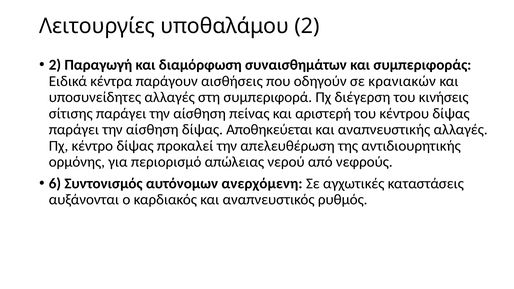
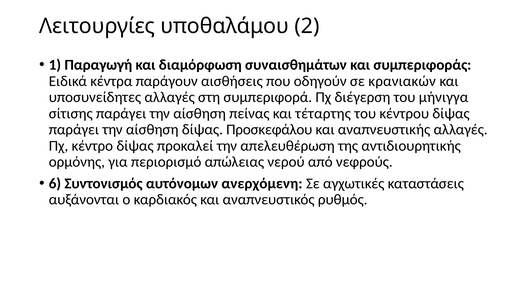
2: 2 -> 1 (55, 65)
κινήσεις: κινήσεις -> μήνιγγα (444, 97)
αριστερή: αριστερή -> τέταρτης (323, 113)
Αποθηκεύεται: Αποθηκεύεται -> Προσκεφάλου (269, 130)
